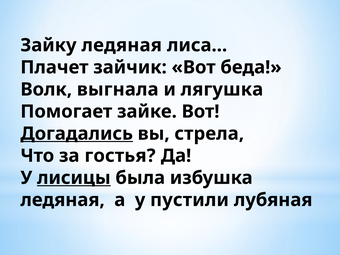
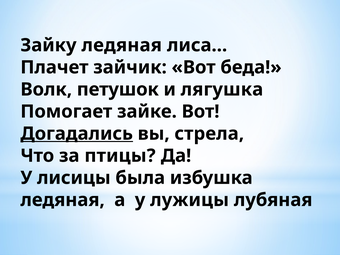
выгнала: выгнала -> петушок (118, 89)
гостья: гостья -> птицы (120, 156)
лисицы underline: present -> none (74, 178)
пустили: пустили -> лужицы (190, 200)
